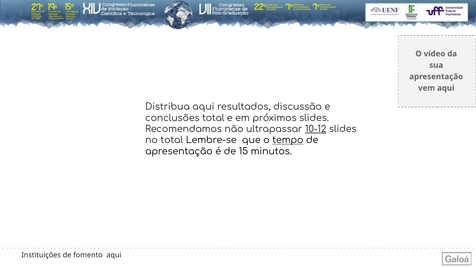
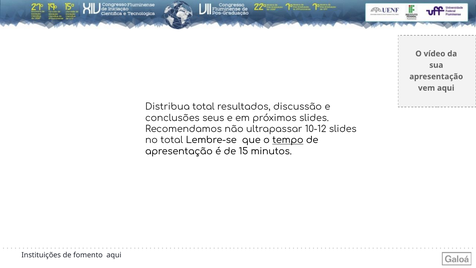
Distribua aqui: aqui -> total (203, 107)
conclusões total: total -> seus (213, 118)
10-12 underline: present -> none (316, 129)
